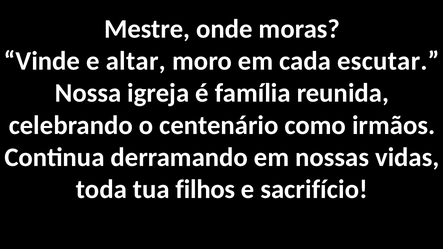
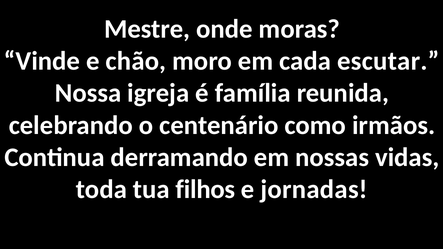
altar: altar -> chão (136, 61)
sacrifício: sacrifício -> jornadas (314, 190)
